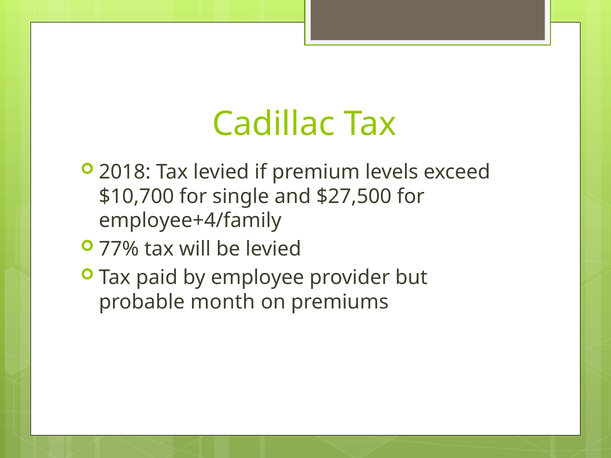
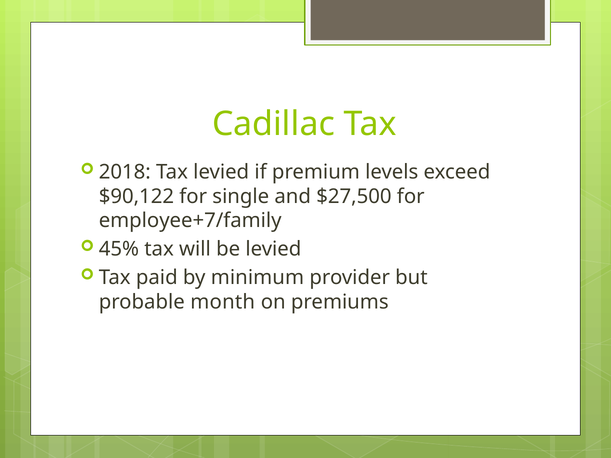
$10,700: $10,700 -> $90,122 (136, 196)
employee+4/family: employee+4/family -> employee+7/family (190, 221)
77%: 77% -> 45% (119, 249)
employee: employee -> minimum (257, 278)
